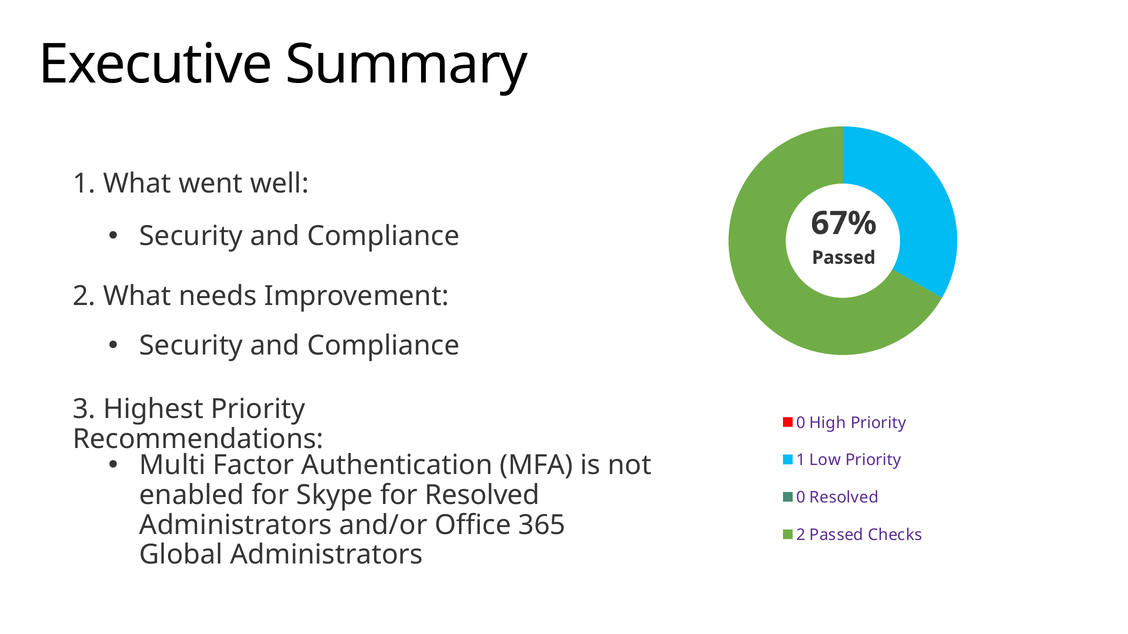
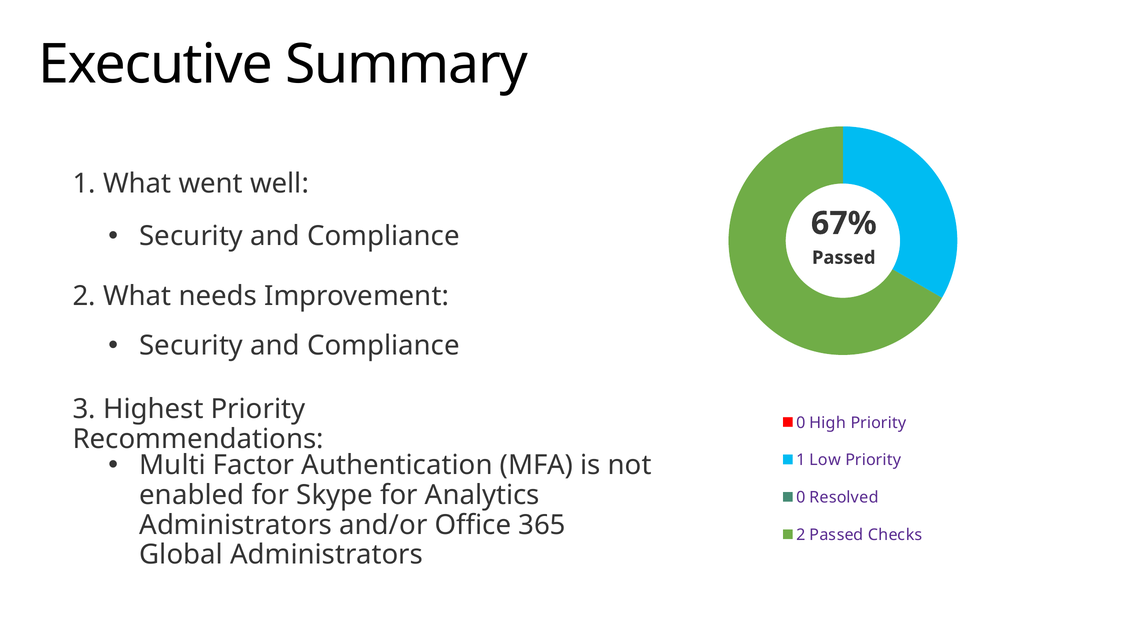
for Resolved: Resolved -> Analytics (482, 496)
